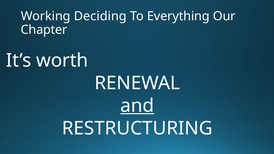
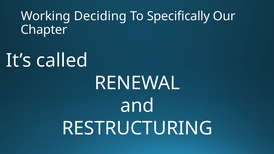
Everything: Everything -> Specifically (178, 16)
worth: worth -> called (62, 61)
and underline: present -> none (137, 106)
